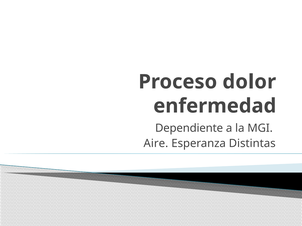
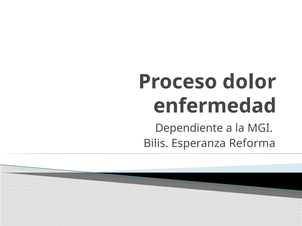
Aire: Aire -> Bilis (156, 144)
Distintas: Distintas -> Reforma (252, 144)
